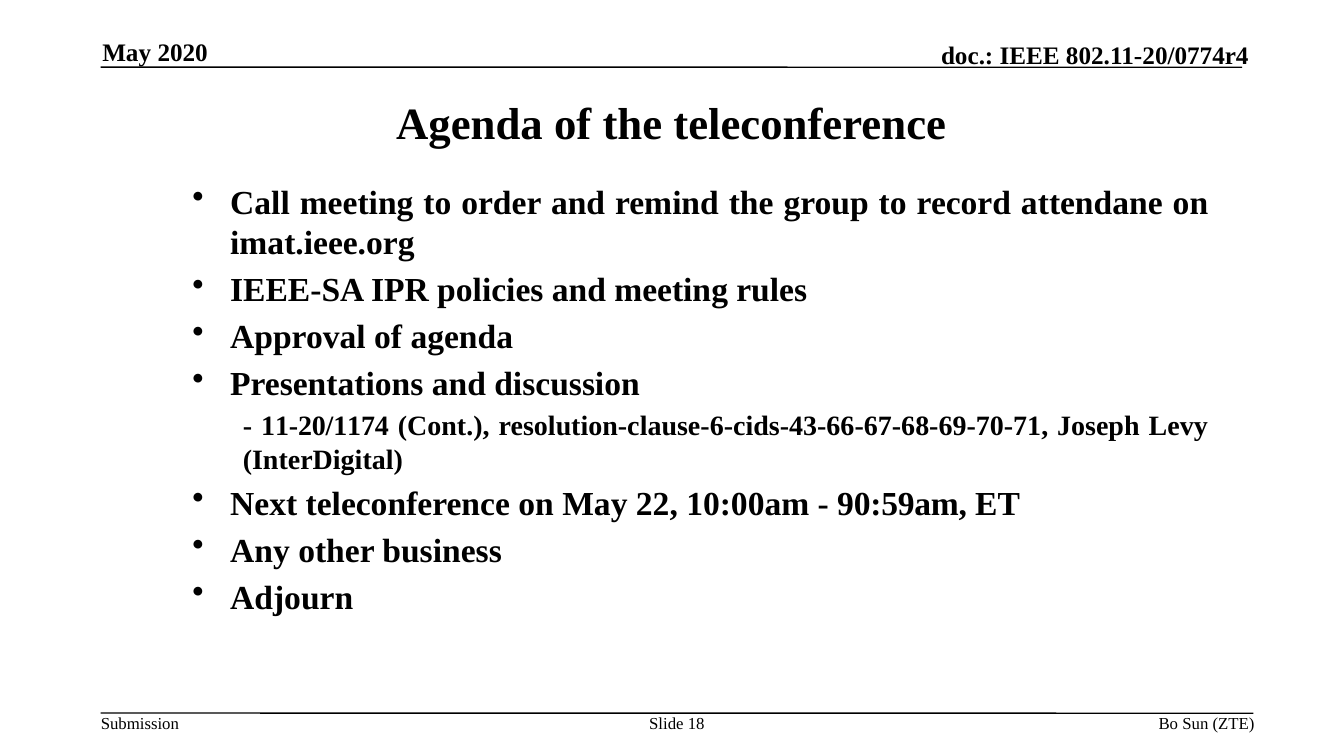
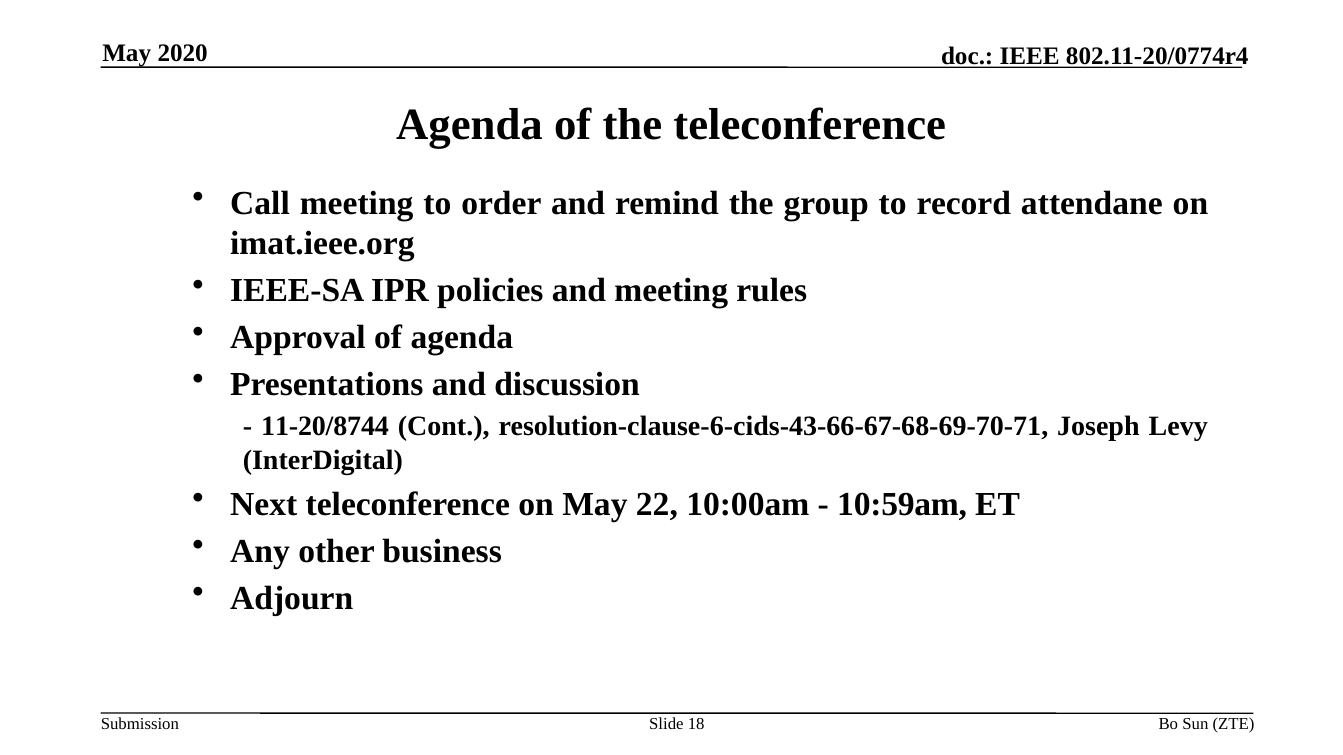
11-20/1174: 11-20/1174 -> 11-20/8744 (325, 427)
90:59am: 90:59am -> 10:59am (902, 505)
